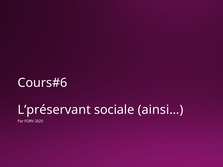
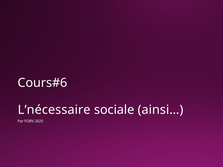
L’préservant: L’préservant -> L’nécessaire (54, 110)
